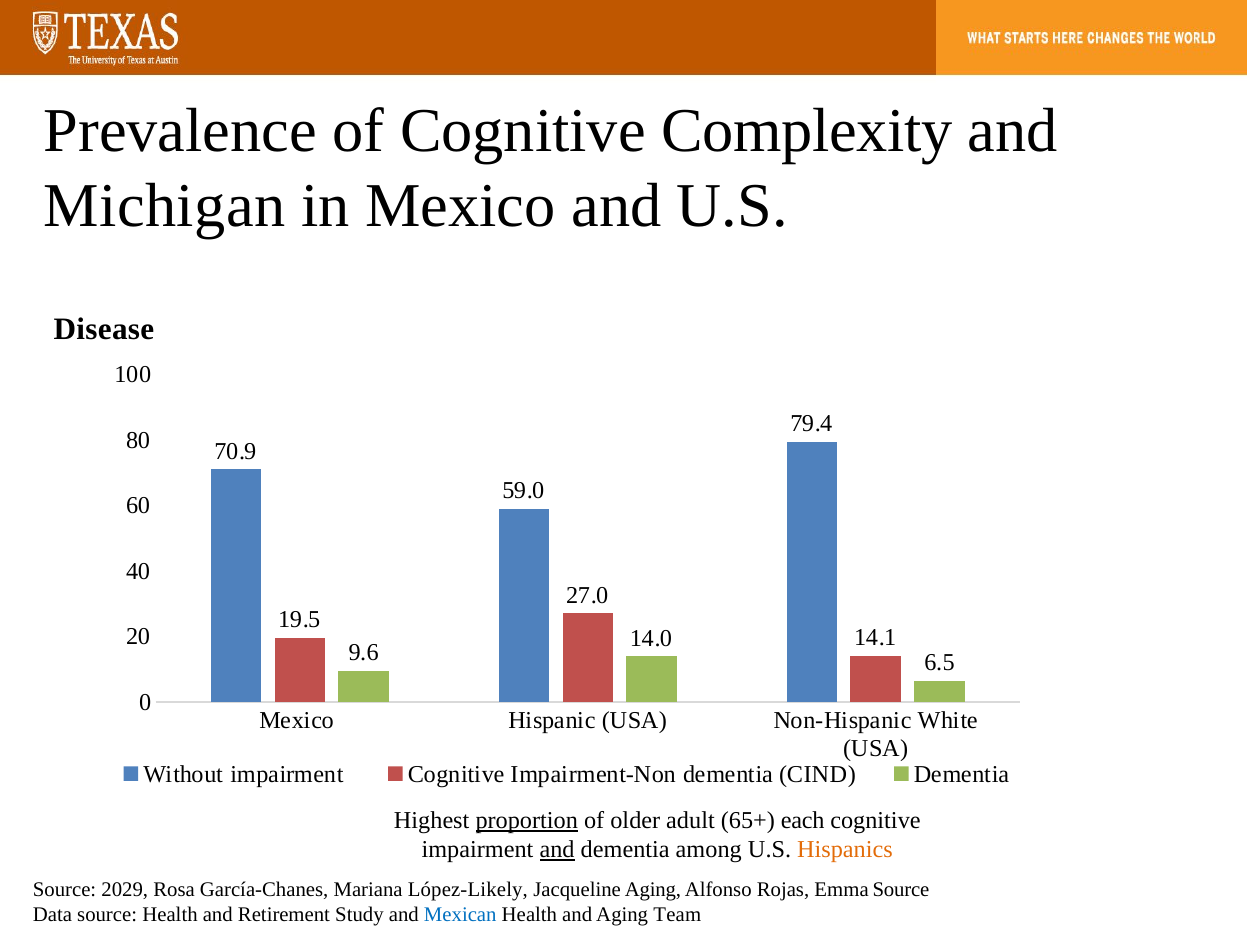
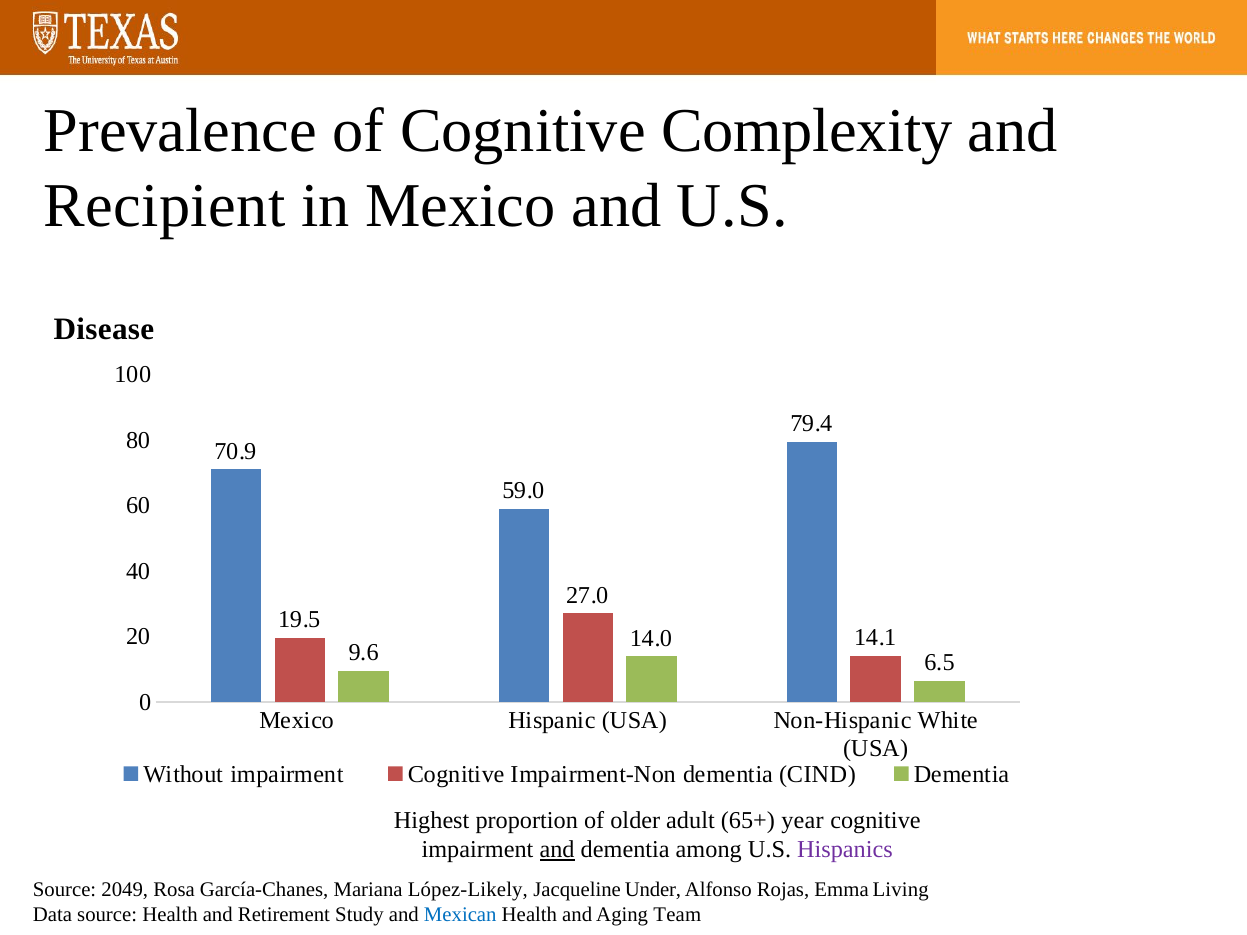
Michigan: Michigan -> Recipient (165, 206)
proportion underline: present -> none (527, 821)
each: each -> year (803, 821)
Hispanics colour: orange -> purple (845, 850)
2029: 2029 -> 2049 (125, 890)
Jacqueline Aging: Aging -> Under (653, 890)
Emma Source: Source -> Living (901, 890)
